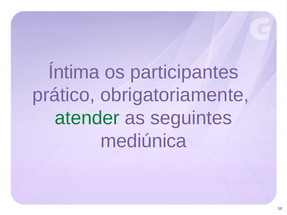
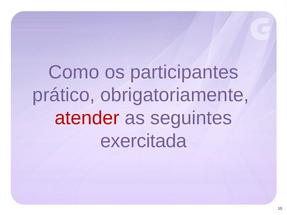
Íntima: Íntima -> Como (74, 72)
atender colour: green -> red (87, 118)
mediúnica: mediúnica -> exercitada (144, 141)
